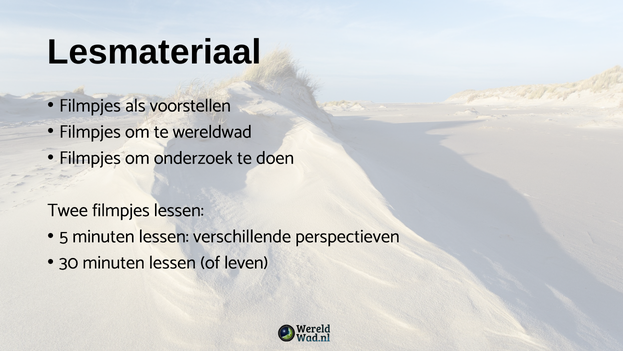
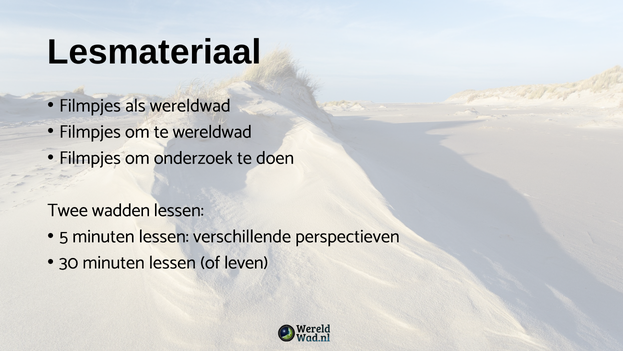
als voorstellen: voorstellen -> wereldwad (190, 105)
Twee filmpjes: filmpjes -> wadden (121, 210)
